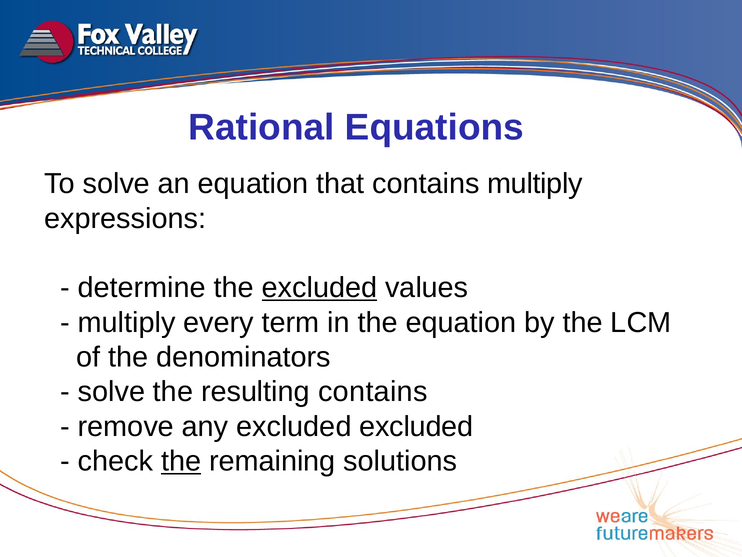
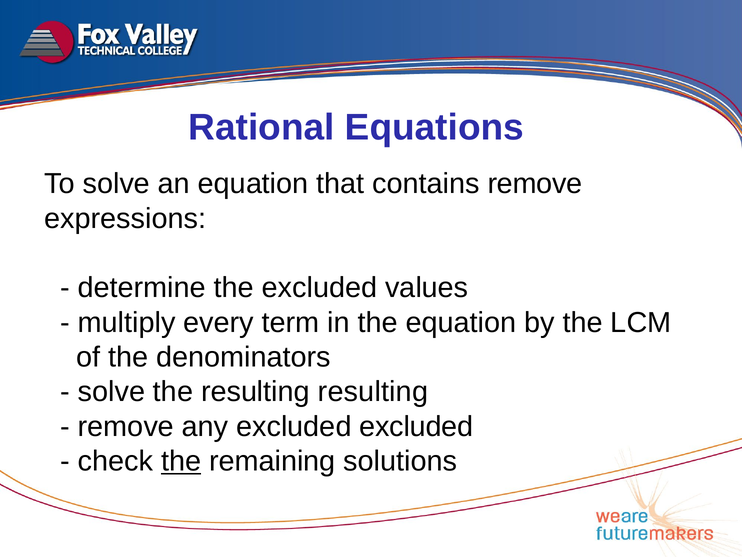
contains multiply: multiply -> remove (535, 184)
excluded underline: present -> none (319, 288)
resulting contains: contains -> resulting (373, 392)
